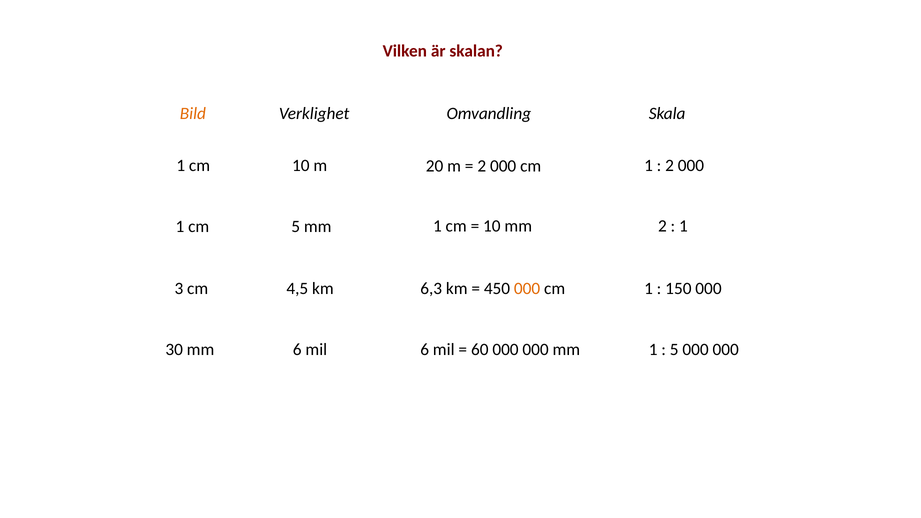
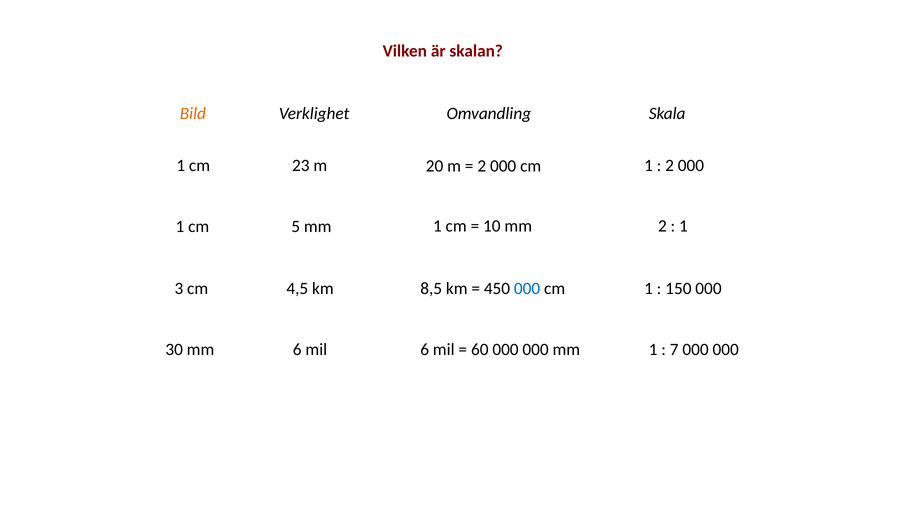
cm 10: 10 -> 23 (301, 165)
6,3: 6,3 -> 8,5 (431, 289)
000 colour: orange -> blue (527, 289)
5: 5 -> 7 (674, 350)
